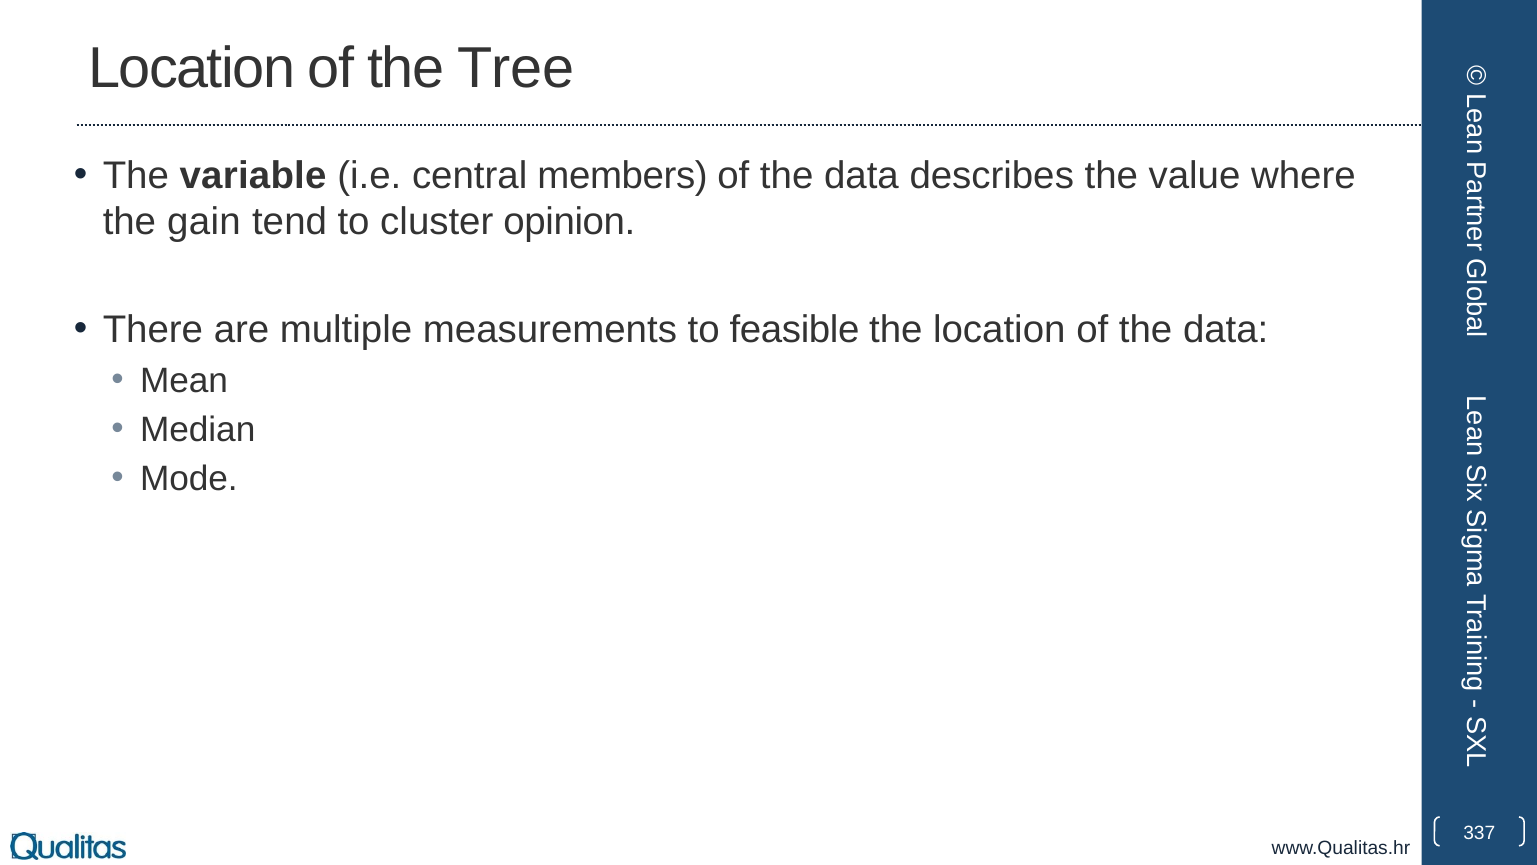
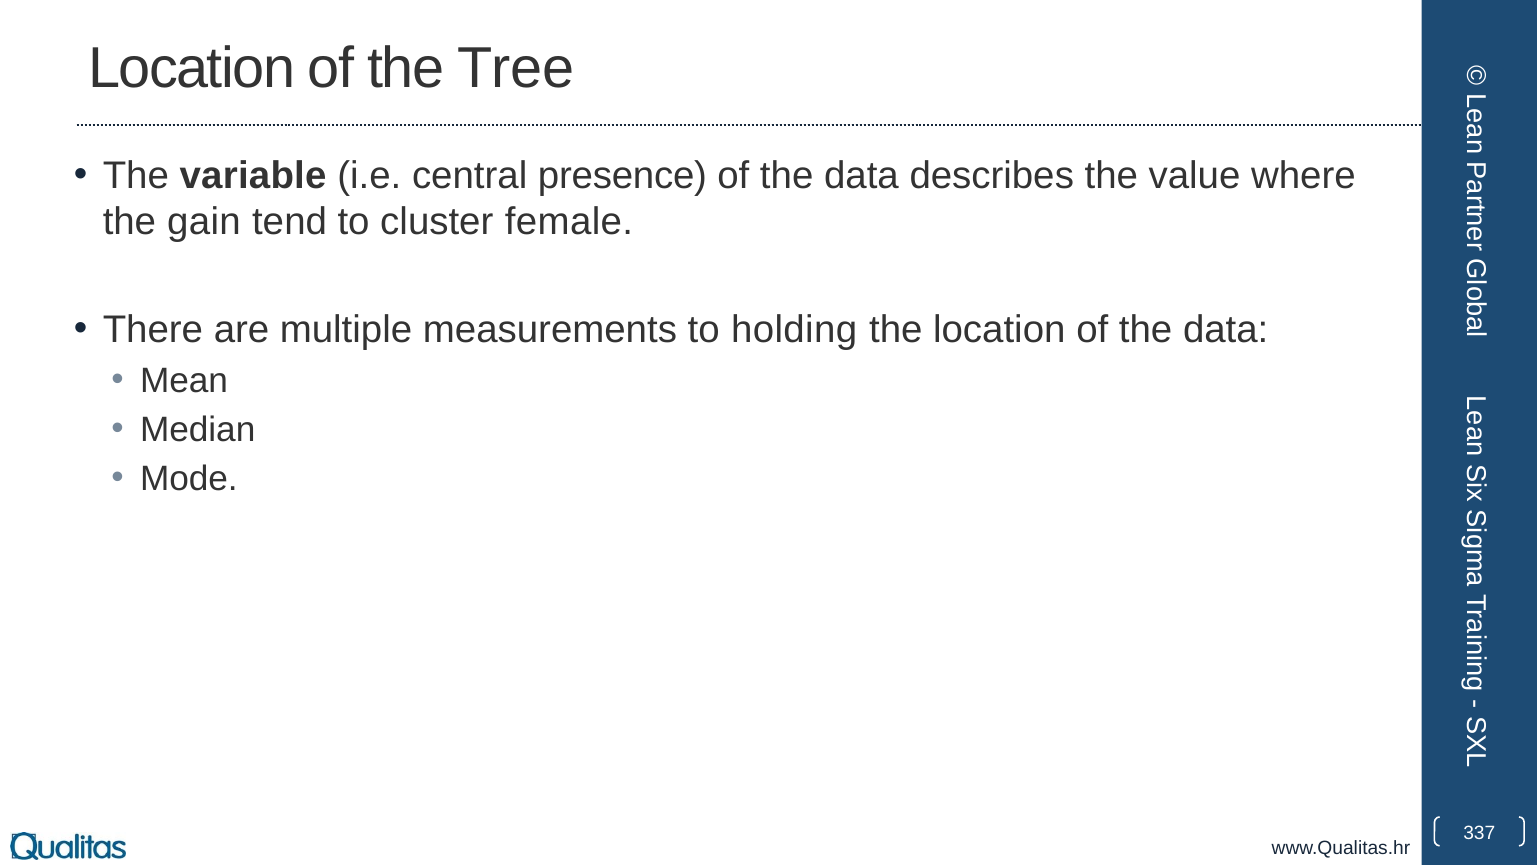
members: members -> presence (622, 176)
opinion: opinion -> female (569, 222)
feasible: feasible -> holding (794, 329)
